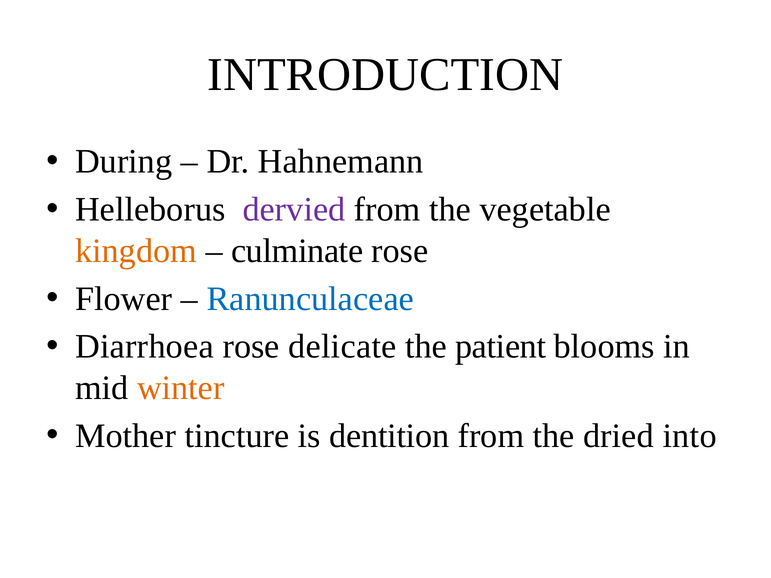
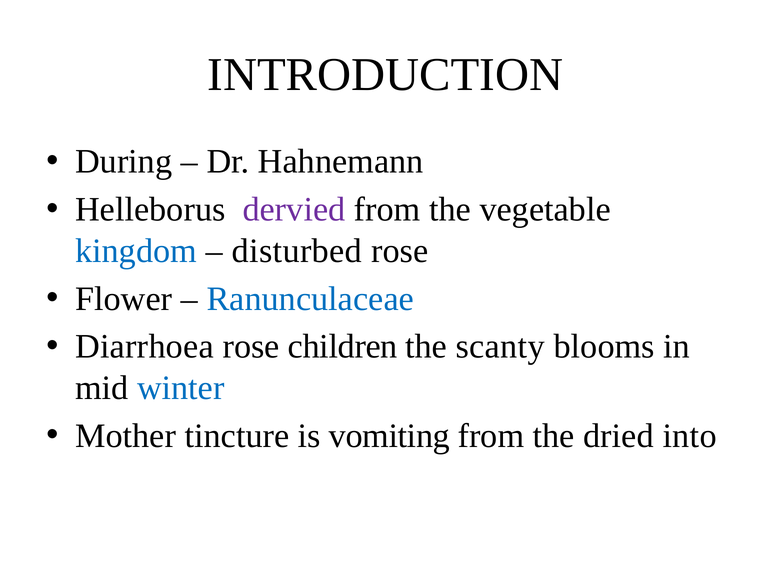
kingdom colour: orange -> blue (136, 251)
culminate: culminate -> disturbed (297, 251)
delicate: delicate -> children (343, 347)
patient: patient -> scanty (500, 347)
winter colour: orange -> blue (181, 388)
dentition: dentition -> vomiting (389, 436)
